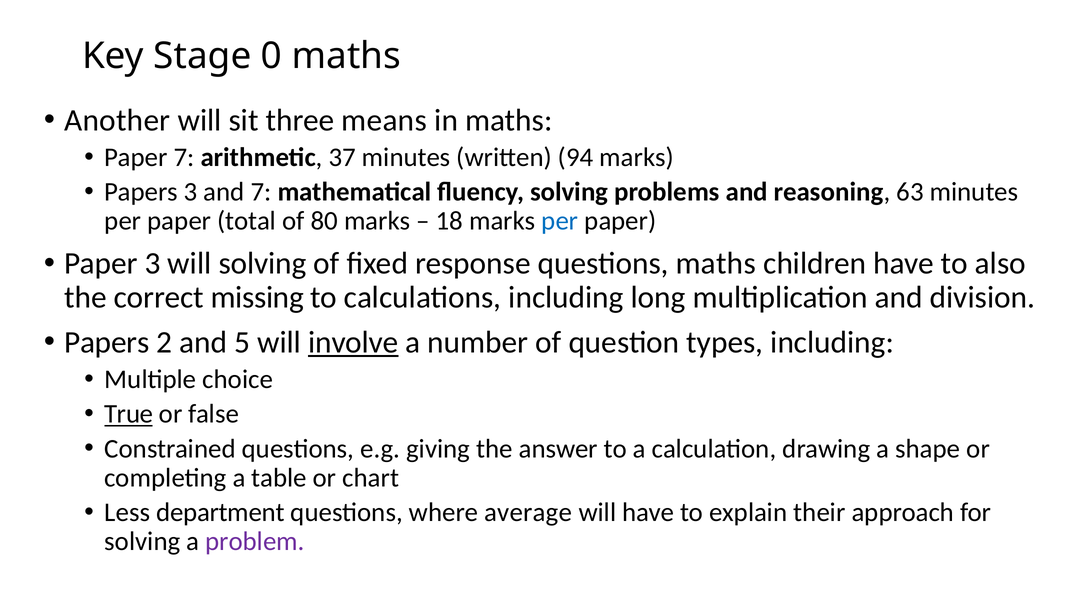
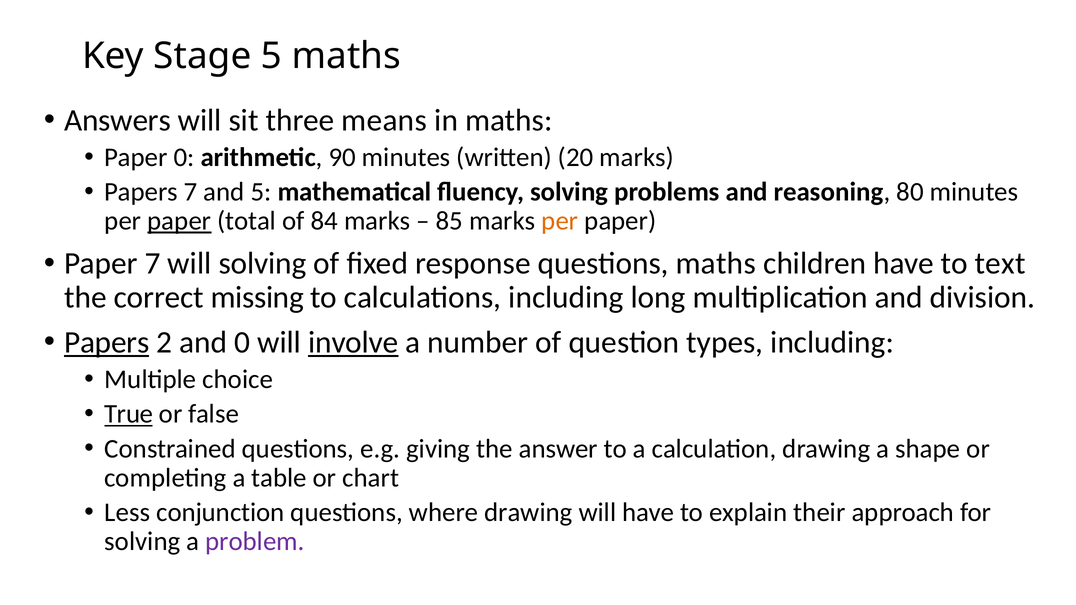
Stage 0: 0 -> 5 (272, 56)
Another: Another -> Answers (117, 120)
Paper 7: 7 -> 0 (184, 157)
37: 37 -> 90 (342, 157)
94: 94 -> 20 (576, 157)
Papers 3: 3 -> 7 (190, 192)
and 7: 7 -> 5 (261, 192)
63: 63 -> 80 (910, 192)
paper underline: none -> present (179, 221)
80: 80 -> 84 (324, 221)
18: 18 -> 85 (449, 221)
per colour: blue -> orange (560, 221)
Paper 3: 3 -> 7 (153, 264)
also: also -> text (1000, 264)
Papers underline: none -> present (107, 342)
and 5: 5 -> 0 (242, 342)
department: department -> conjunction (220, 512)
where average: average -> drawing (528, 512)
